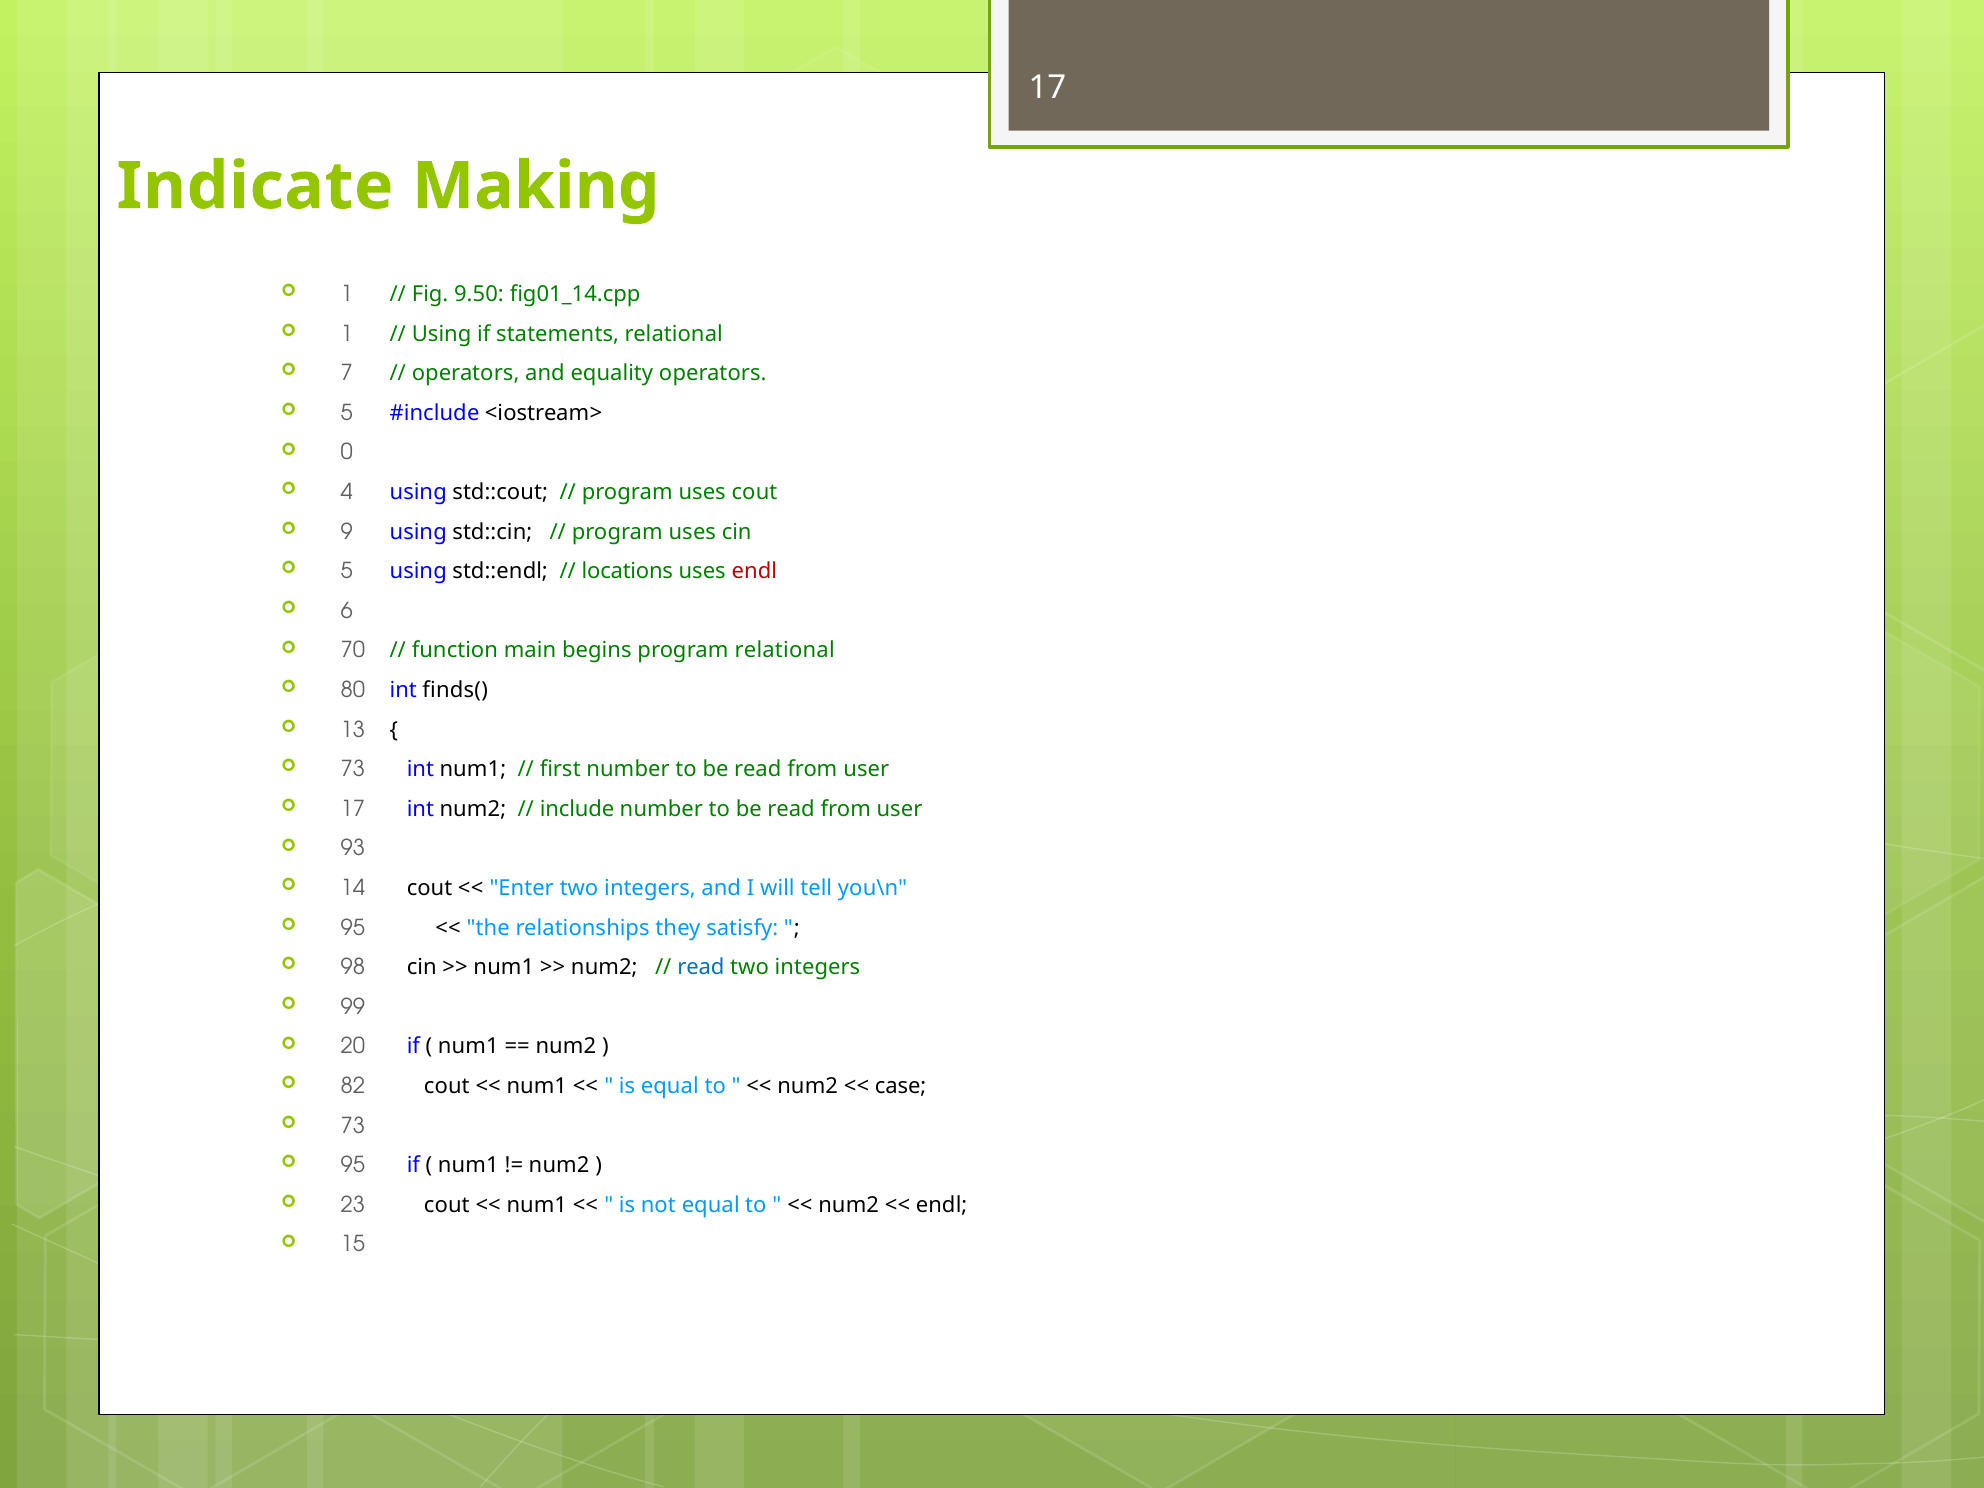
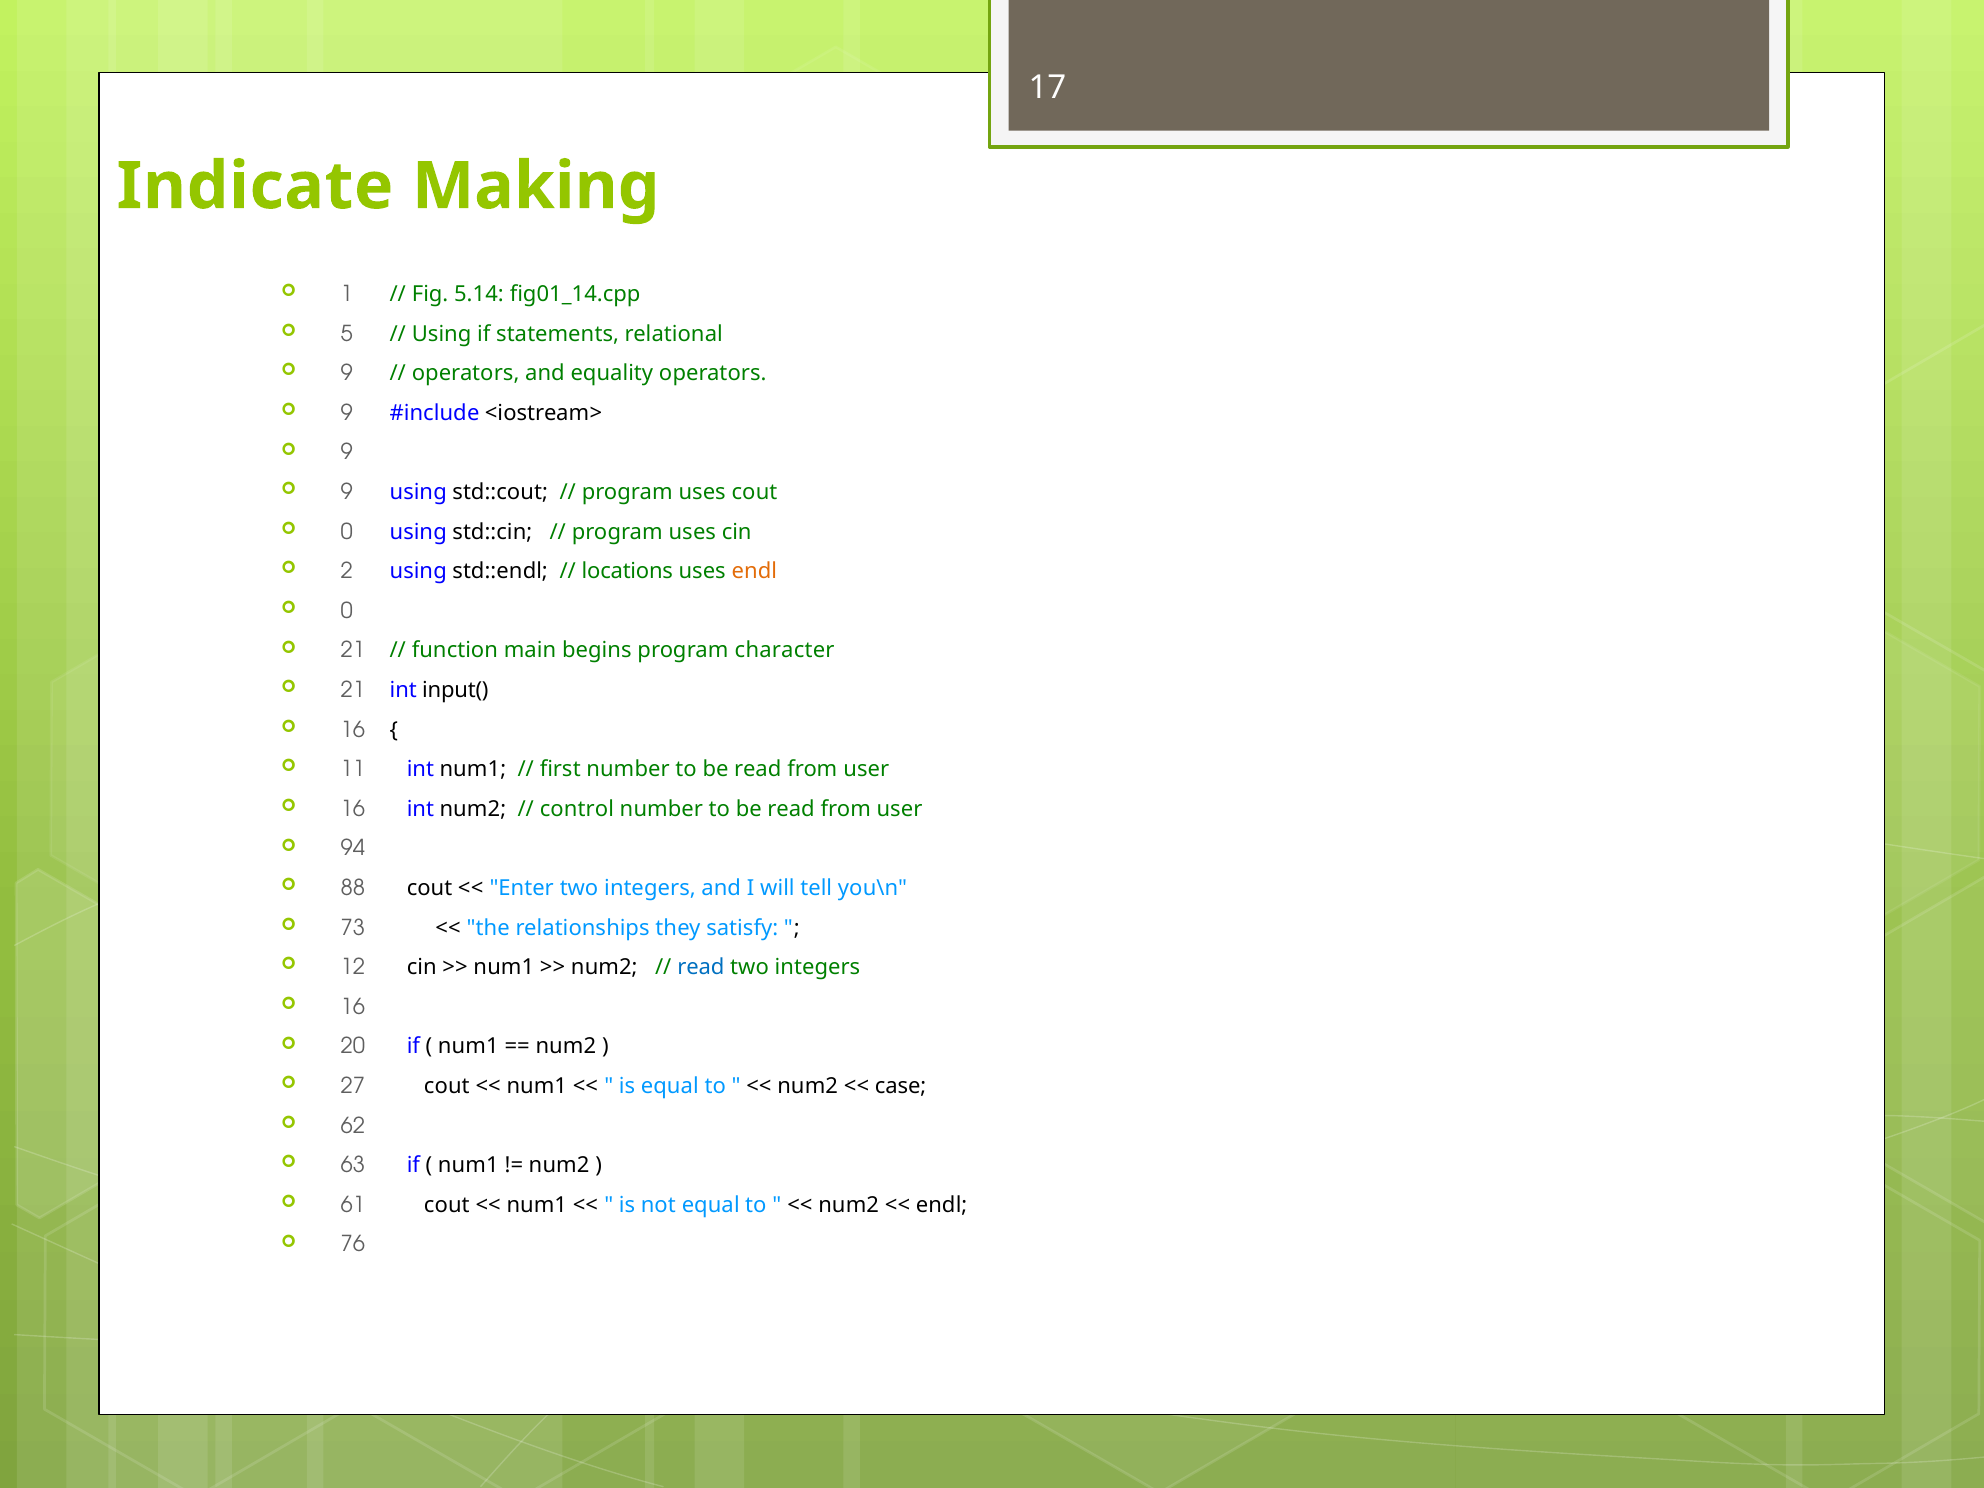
9.50: 9.50 -> 5.14 (479, 294)
1: 1 -> 5 (347, 334)
7: 7 -> 9 (347, 373)
5: 5 -> 9 (347, 413)
0: 0 -> 9 (347, 453)
4: 4 -> 9 (347, 492)
9: 9 -> 0 (347, 532)
5: 5 -> 2 (347, 571)
endl colour: red -> orange (754, 571)
6: 6 -> 0 (347, 611)
70: 70 -> 21 (353, 651)
program relational: relational -> character (785, 651)
80: 80 -> 21 (353, 690)
finds(: finds( -> input( (455, 690)
13: 13 -> 16 (353, 730)
73: 73 -> 11 (353, 769)
17: 17 -> 16 (353, 809)
include: include -> control (577, 809)
93: 93 -> 94 (353, 849)
14: 14 -> 88 (353, 888)
95: 95 -> 73 (353, 928)
98: 98 -> 12 (353, 967)
99: 99 -> 16 (353, 1007)
82: 82 -> 27 (353, 1086)
73: 73 -> 62 (353, 1126)
95: 95 -> 63 (353, 1165)
23: 23 -> 61 (353, 1205)
15: 15 -> 76 (353, 1245)
